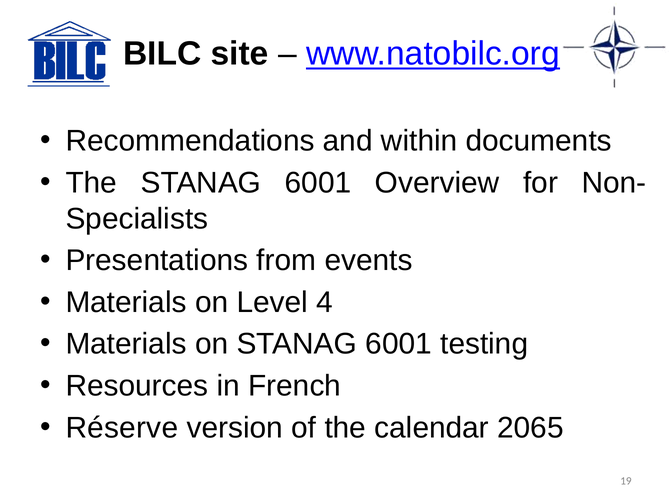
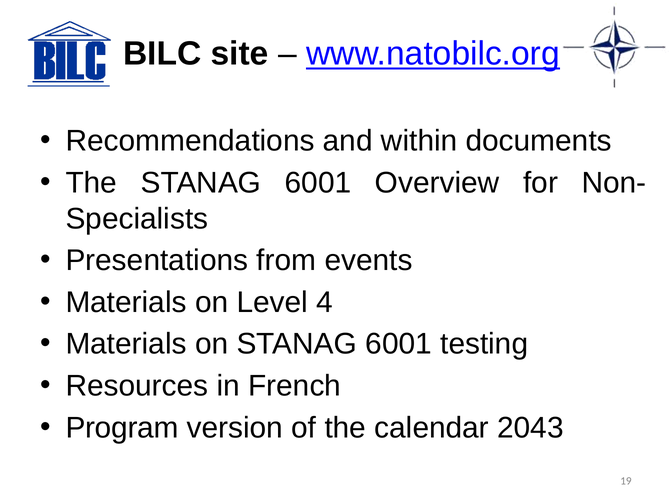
Réserve: Réserve -> Program (122, 428)
2065: 2065 -> 2043 (530, 428)
